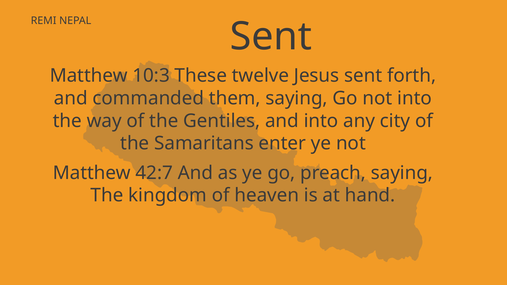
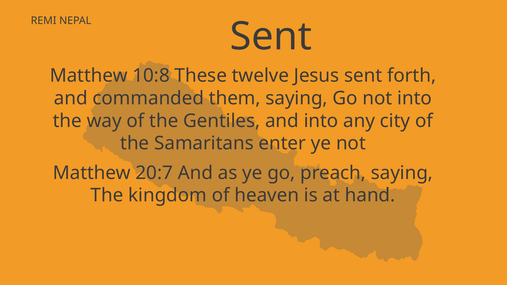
10:3: 10:3 -> 10:8 (151, 76)
42:7: 42:7 -> 20:7 (154, 173)
